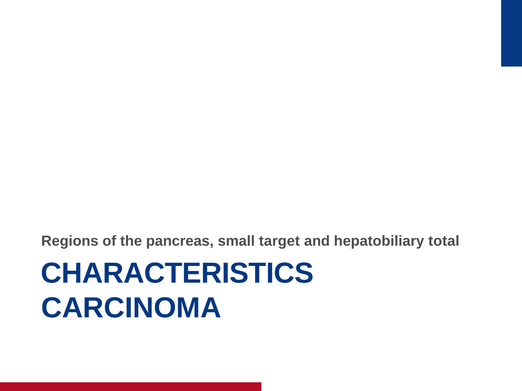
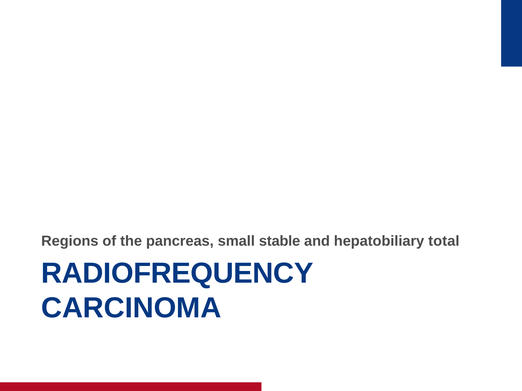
target: target -> stable (280, 241)
CHARACTERISTICS: CHARACTERISTICS -> RADIOFREQUENCY (177, 274)
